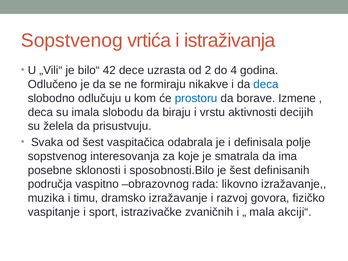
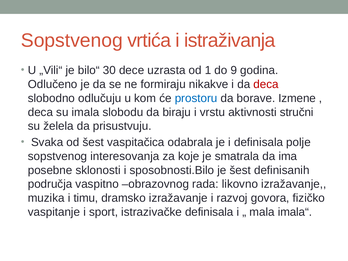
42: 42 -> 30 (109, 70)
2: 2 -> 1 (208, 70)
4: 4 -> 9 (234, 70)
deca colour: blue -> red (266, 84)
decijih: decijih -> stručni (297, 112)
istrazivačke zvaničnih: zvaničnih -> definisala (209, 212)
akciji“: akciji“ -> imala“ (295, 212)
